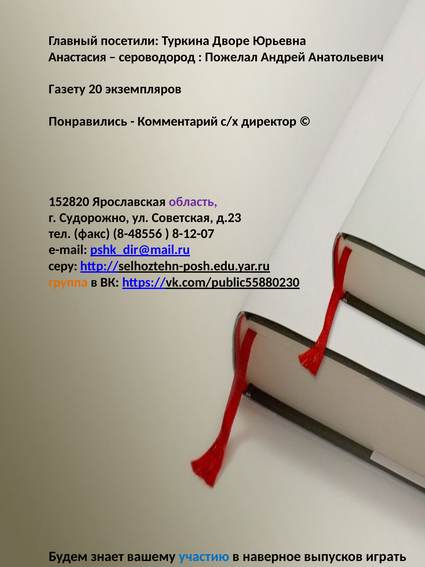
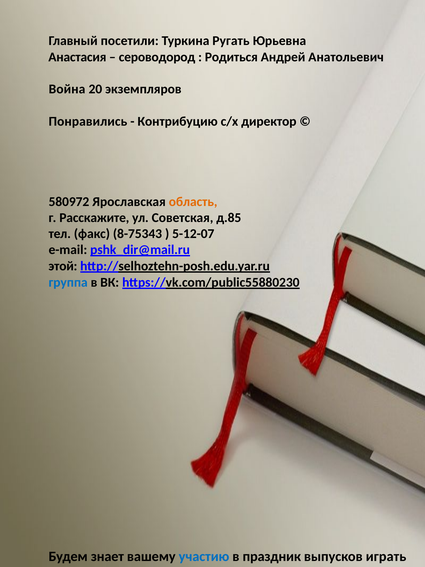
Дворе: Дворе -> Ругать (231, 41)
Пожелал: Пожелал -> Родиться (231, 57)
Газету: Газету -> Война (67, 89)
Комментарий: Комментарий -> Контрибуцию (178, 121)
152820: 152820 -> 580972 (69, 202)
область colour: purple -> orange (193, 202)
Судорожно: Судорожно -> Расскажите (94, 218)
д.23: д.23 -> д.85 (229, 218)
8-48556: 8-48556 -> 8-75343 (137, 234)
8-12-07: 8-12-07 -> 5-12-07 (193, 234)
серу: серу -> этой (63, 266)
группа colour: orange -> blue (68, 282)
наверное: наверное -> праздник (272, 556)
